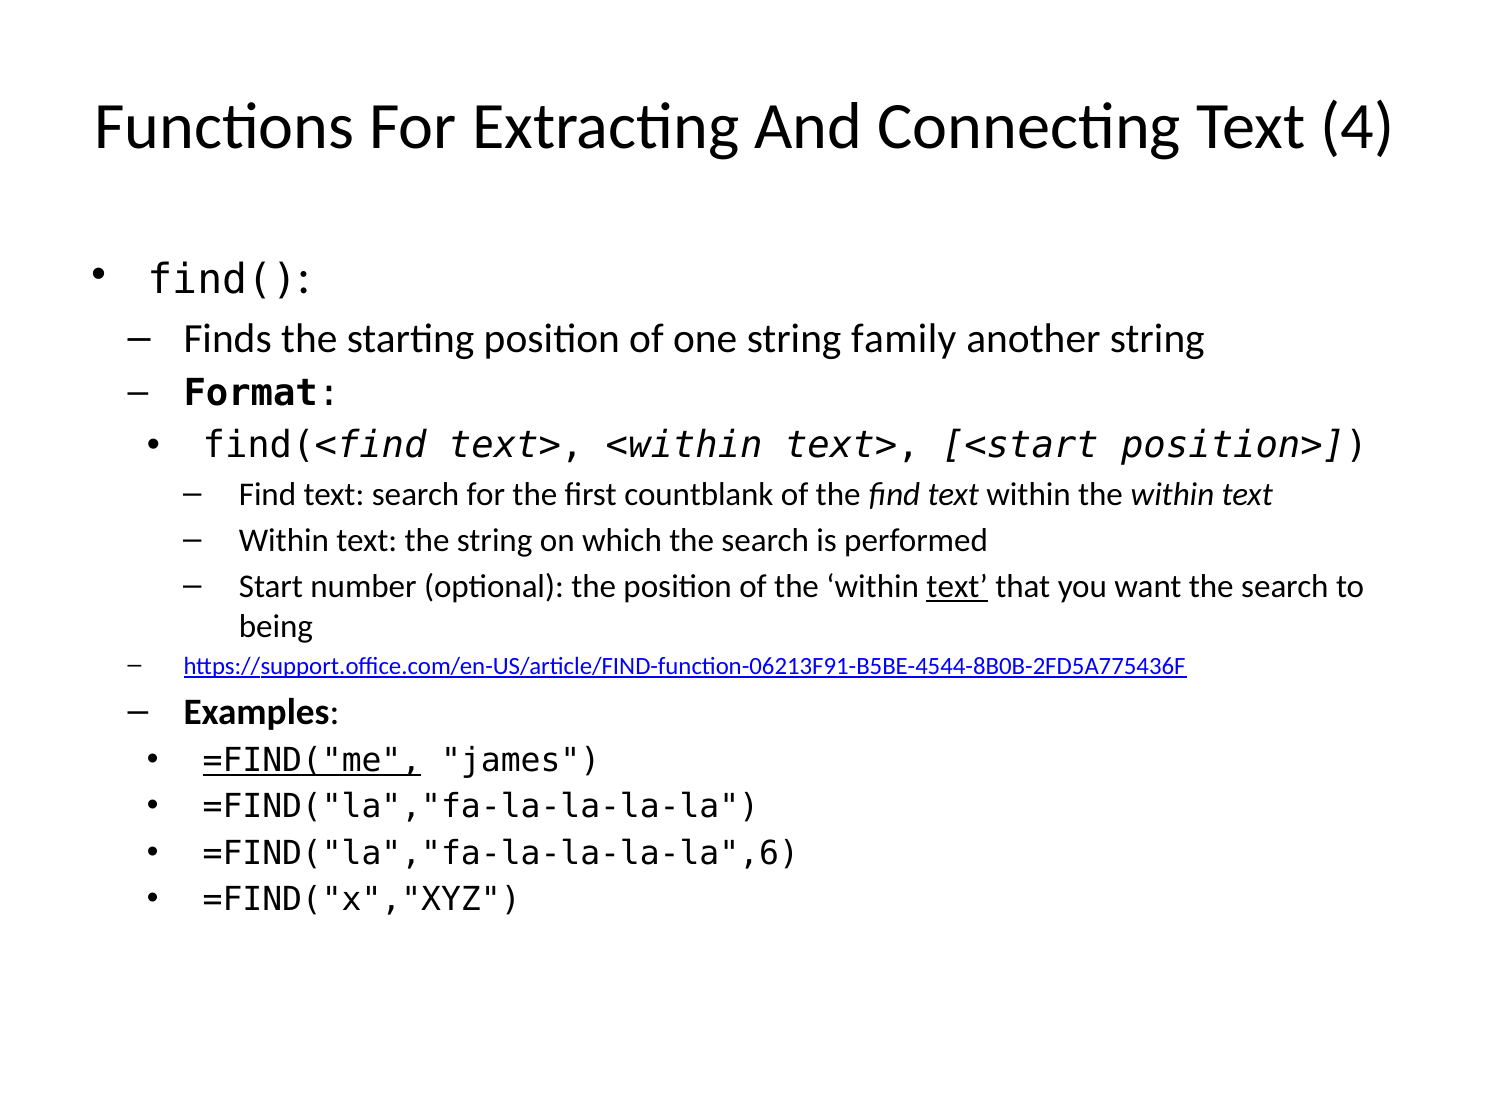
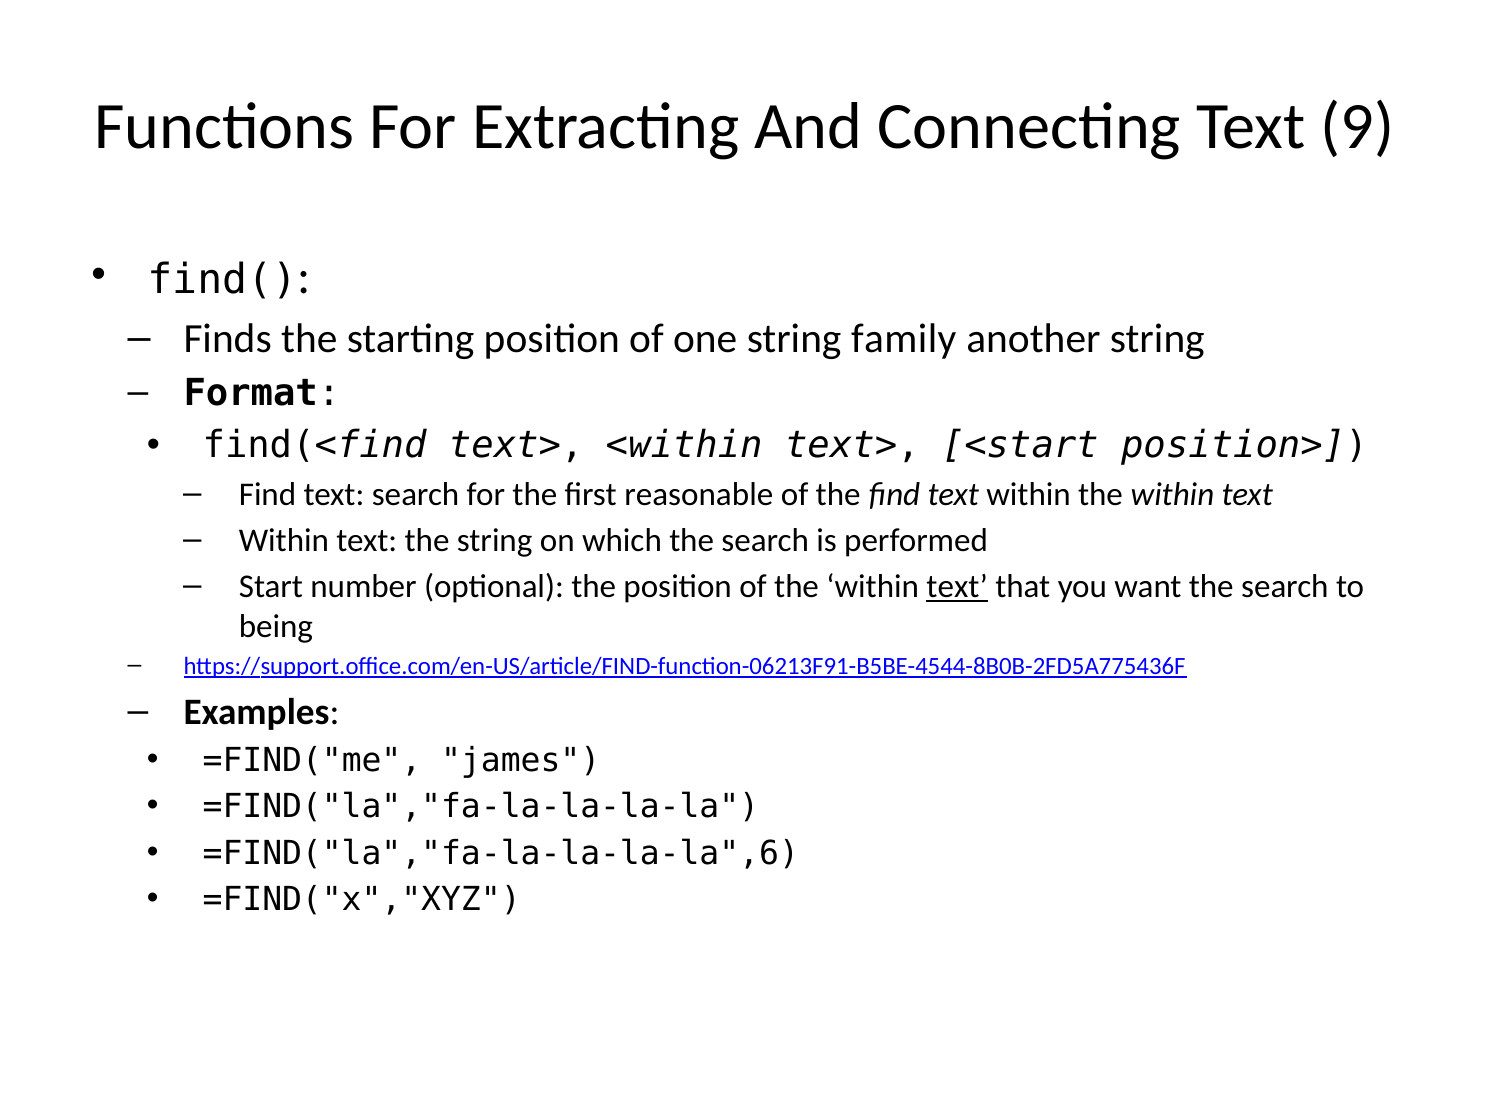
4: 4 -> 9 (1357, 126)
countblank: countblank -> reasonable (699, 494)
=FIND("me underline: present -> none (312, 760)
